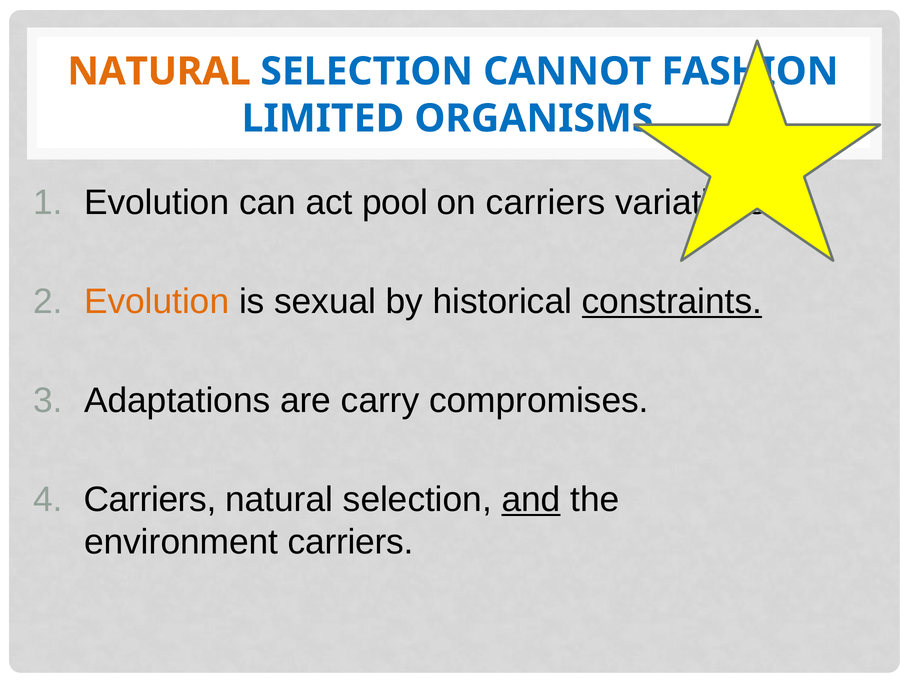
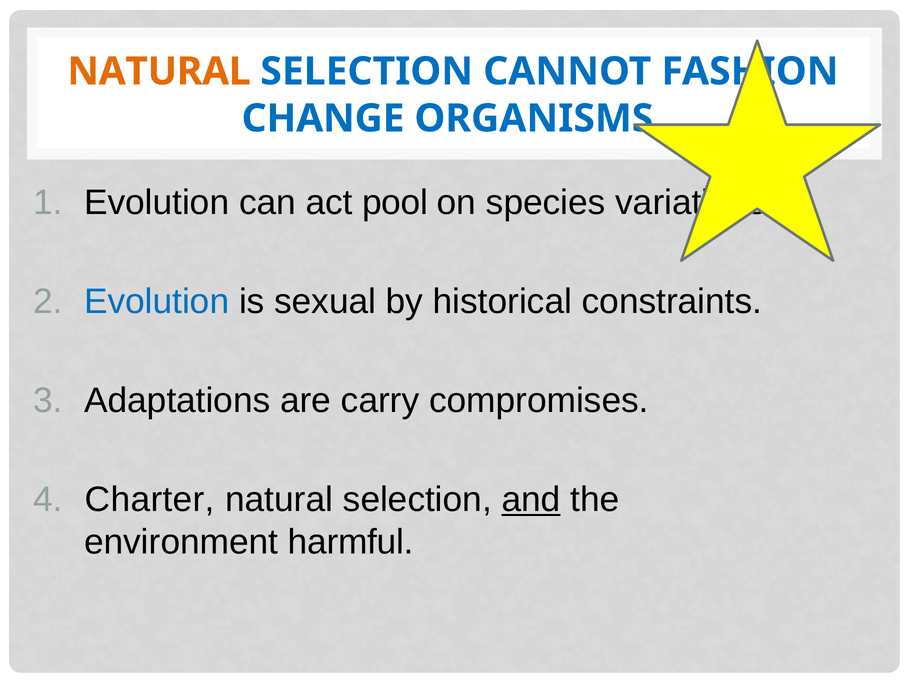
LIMITED: LIMITED -> CHANGE (323, 118)
on carriers: carriers -> species (546, 202)
Evolution colour: orange -> blue (157, 302)
constraints underline: present -> none (672, 302)
Carriers: Carriers -> Charter (150, 500)
environment carriers: carriers -> harmful (351, 542)
